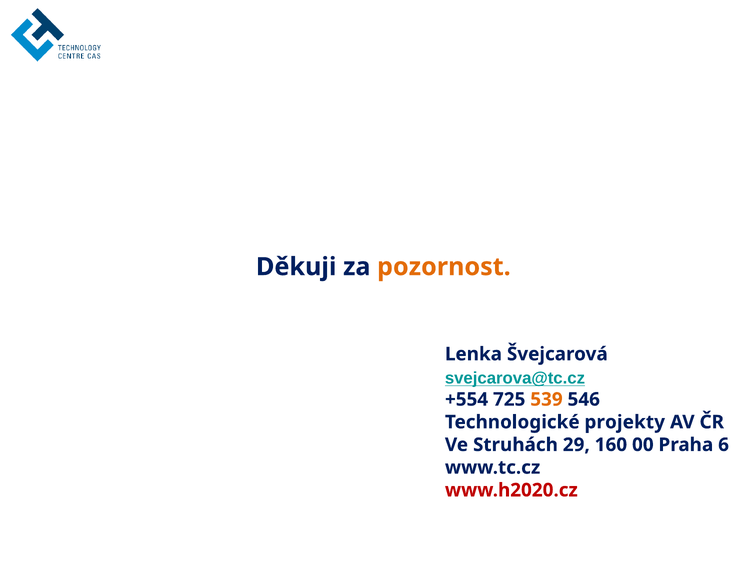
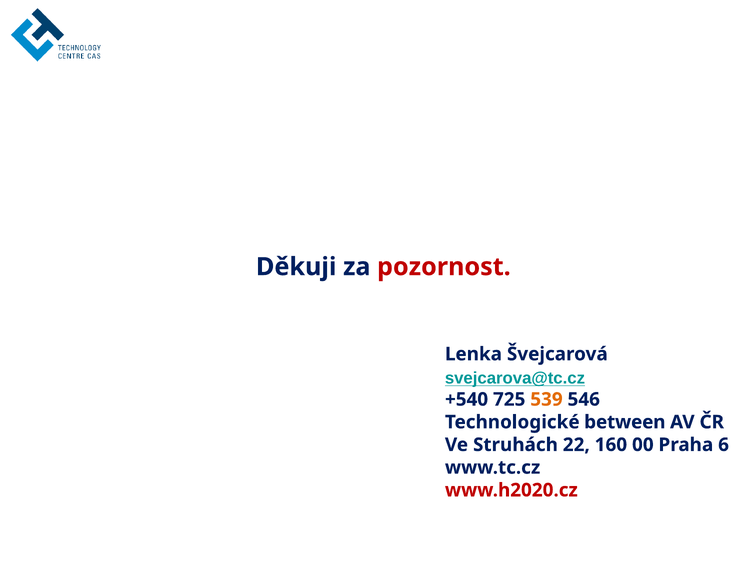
pozornost colour: orange -> red (444, 267)
+554: +554 -> +540 (467, 399)
projekty: projekty -> between (625, 422)
29: 29 -> 22 (576, 445)
